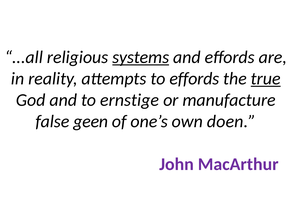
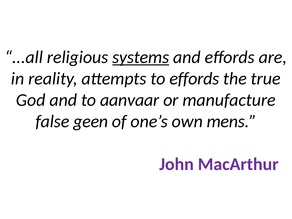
true underline: present -> none (266, 79)
ernstige: ernstige -> aanvaar (130, 100)
doen: doen -> mens (232, 121)
